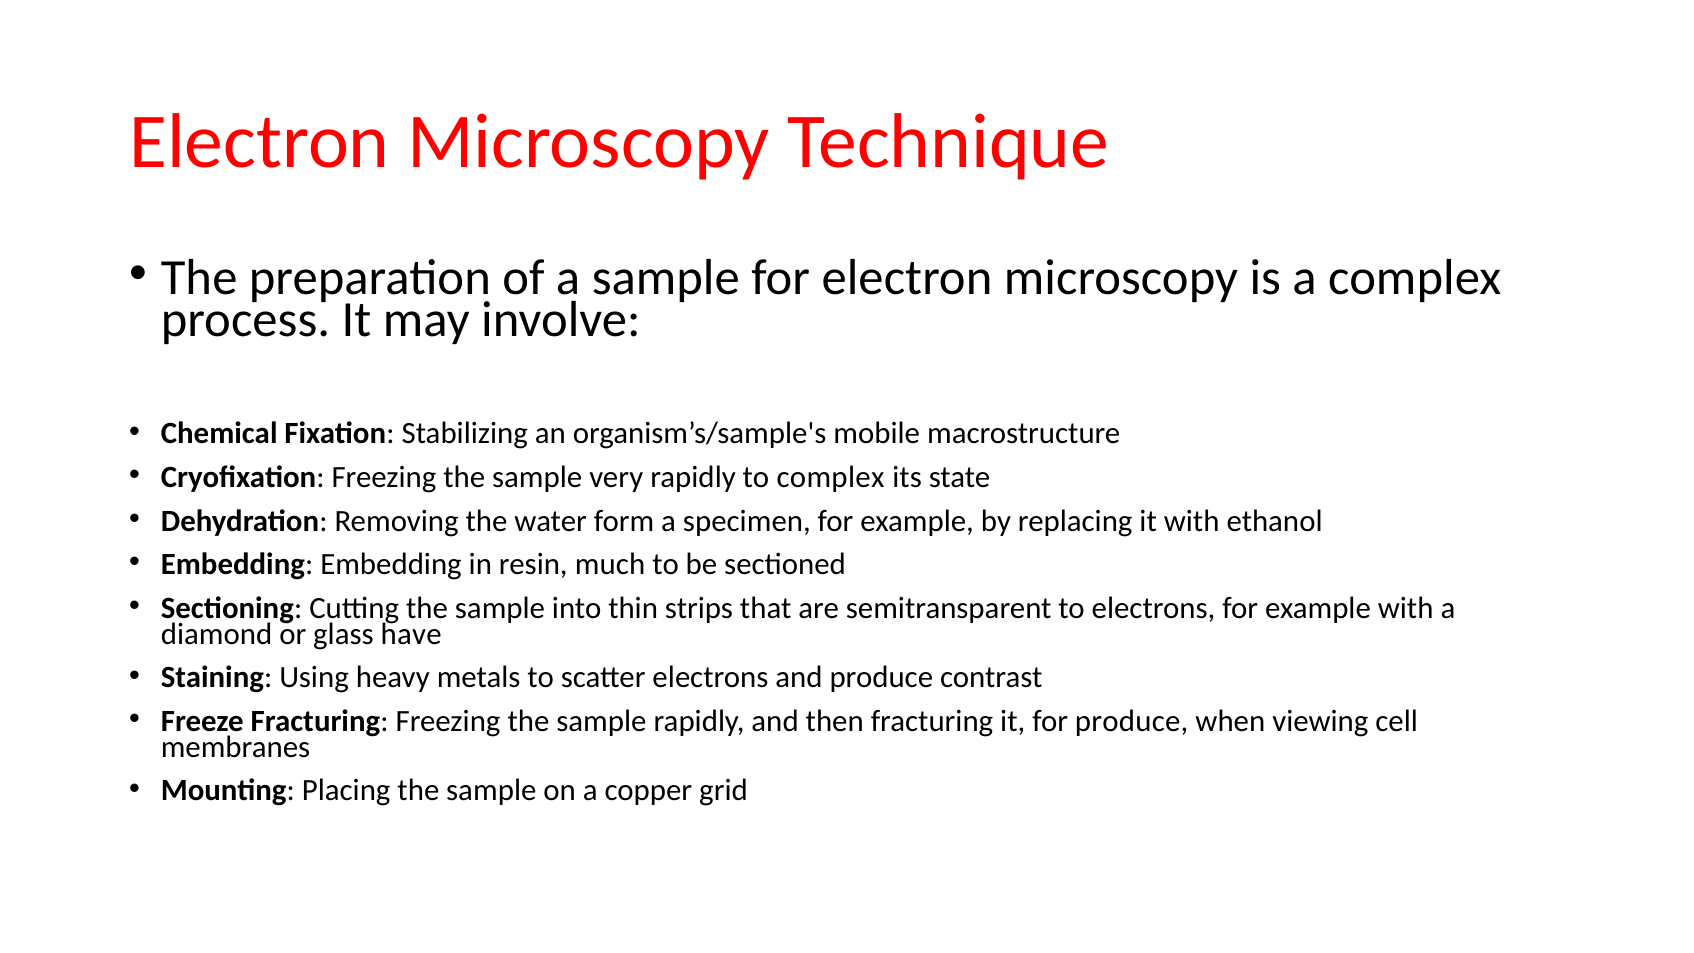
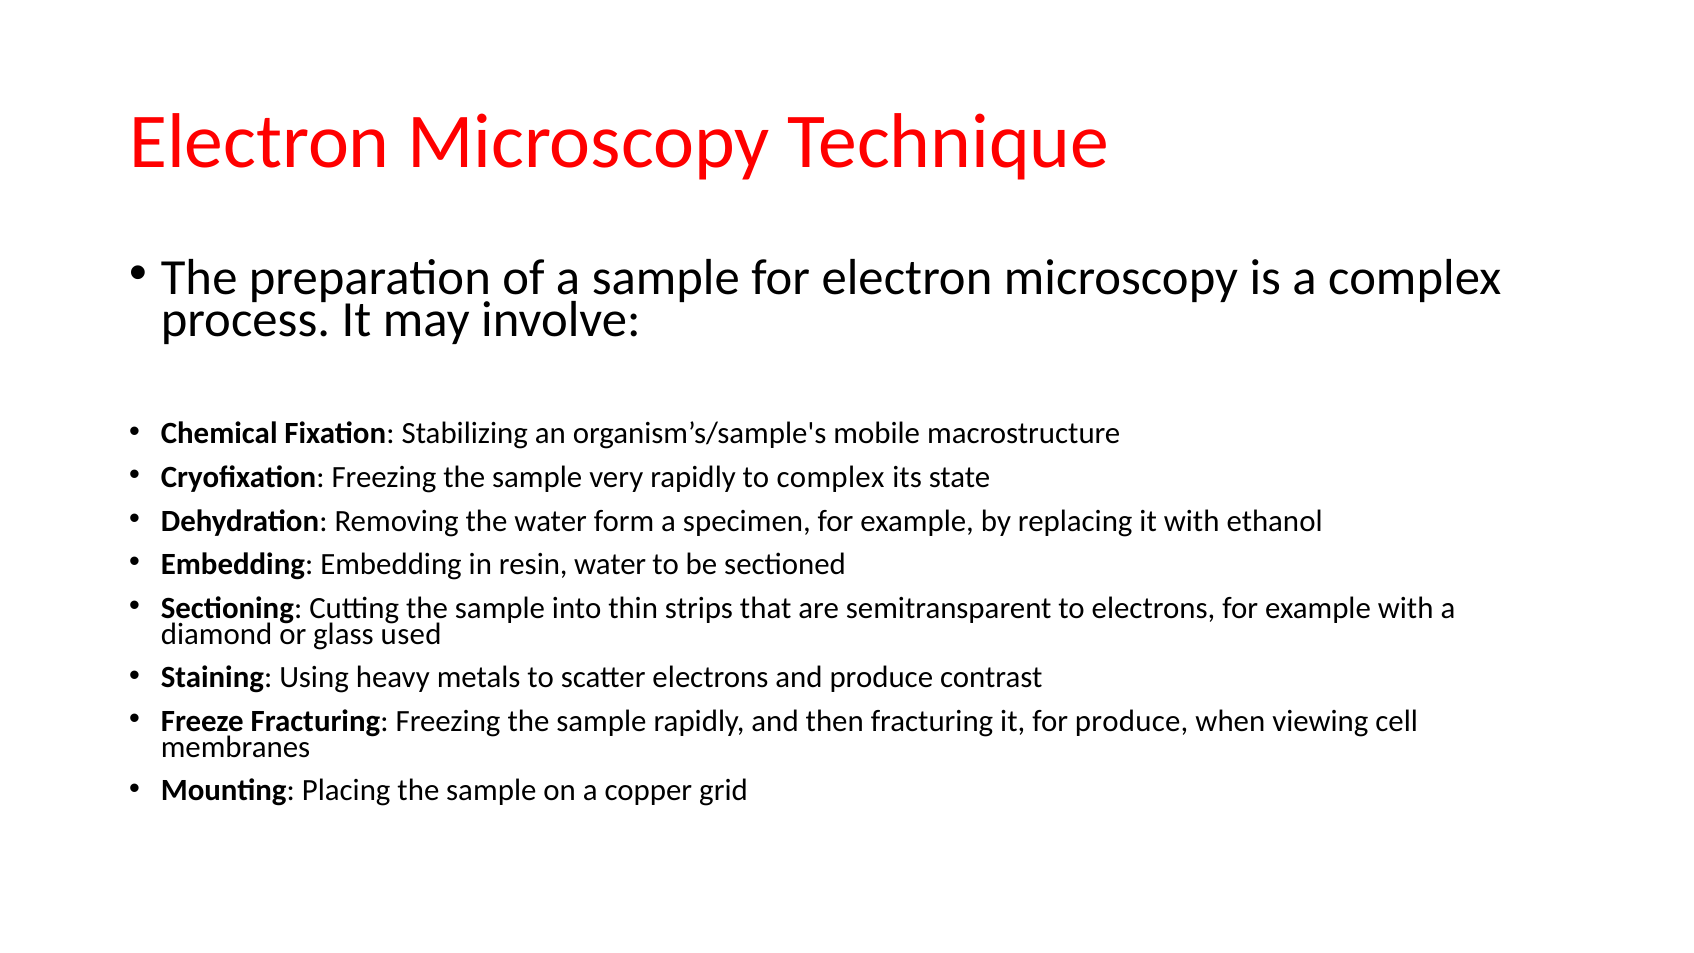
resin much: much -> water (610, 564)
have: have -> used (411, 634)
